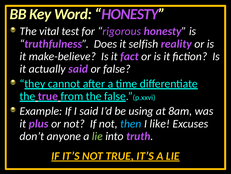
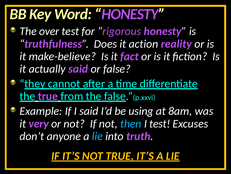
vital: vital -> over (49, 31)
selfish: selfish -> action (143, 44)
plus: plus -> very (39, 123)
I like: like -> test (160, 123)
lie colour: light green -> light blue (97, 136)
